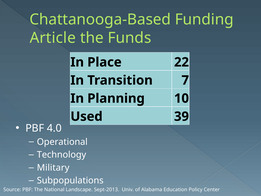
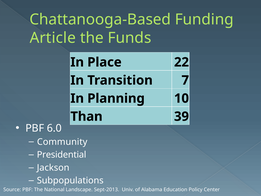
Used: Used -> Than (86, 116)
4.0: 4.0 -> 6.0 (54, 128)
Operational: Operational -> Community (62, 142)
Technology: Technology -> Presidential (62, 155)
Military: Military -> Jackson (53, 167)
